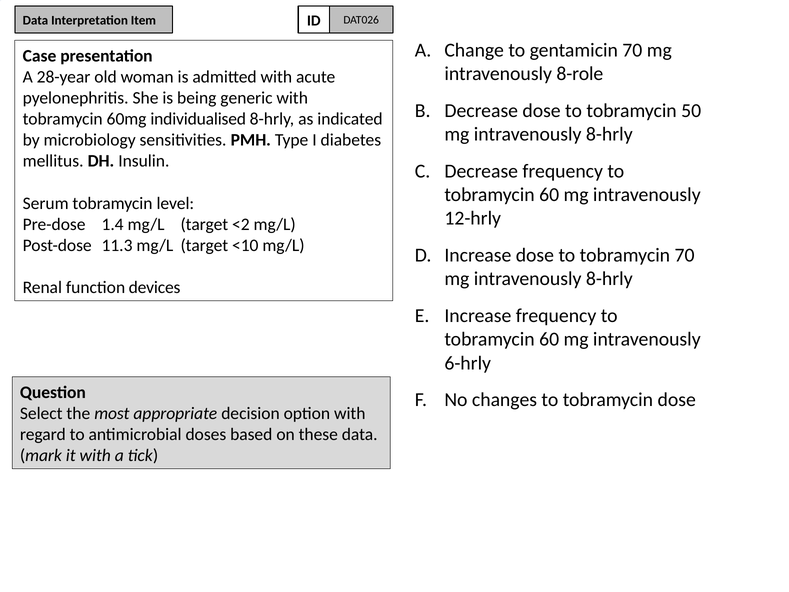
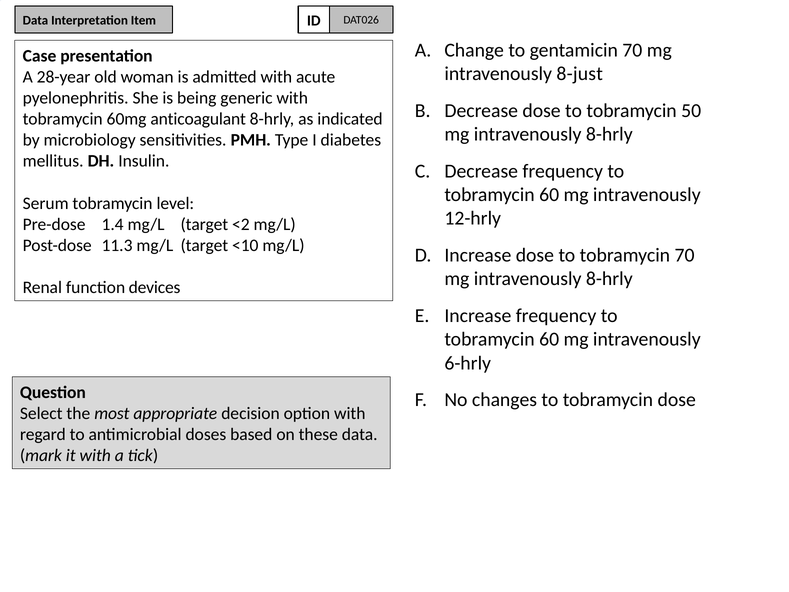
8-role: 8-role -> 8-just (580, 74)
individualised: individualised -> anticoagulant (198, 119)
